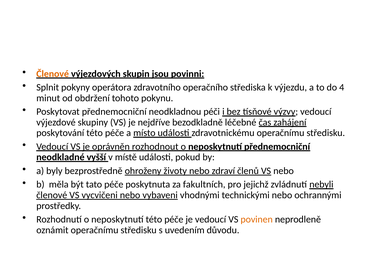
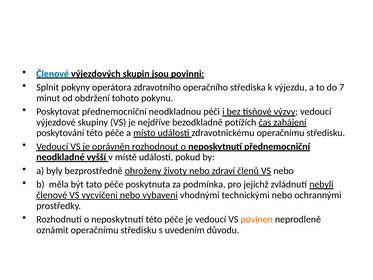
Členové colour: orange -> blue (53, 74)
4: 4 -> 7 (342, 87)
léčebné: léčebné -> potížích (241, 122)
fakultních: fakultních -> podmínka (204, 184)
